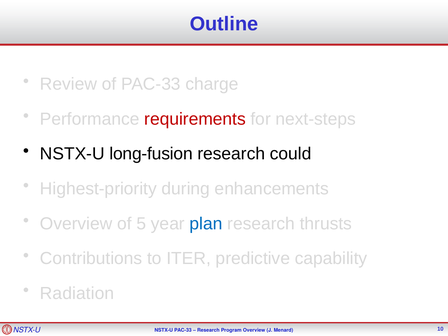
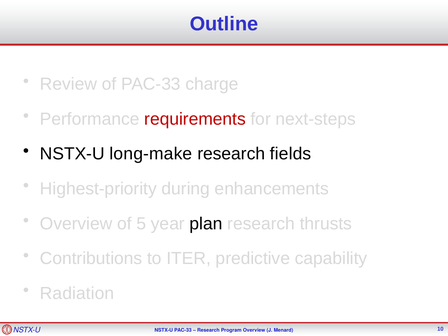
long-fusion: long-fusion -> long-make (151, 154)
could: could -> fields (291, 154)
plan colour: blue -> black (206, 224)
